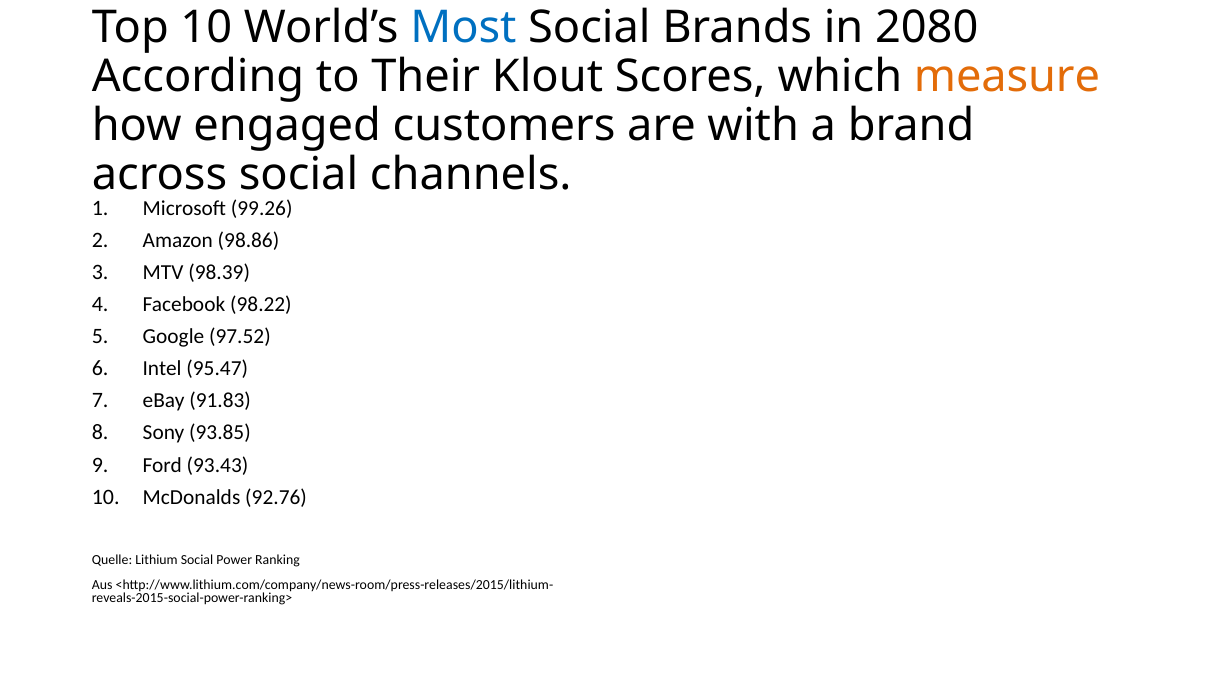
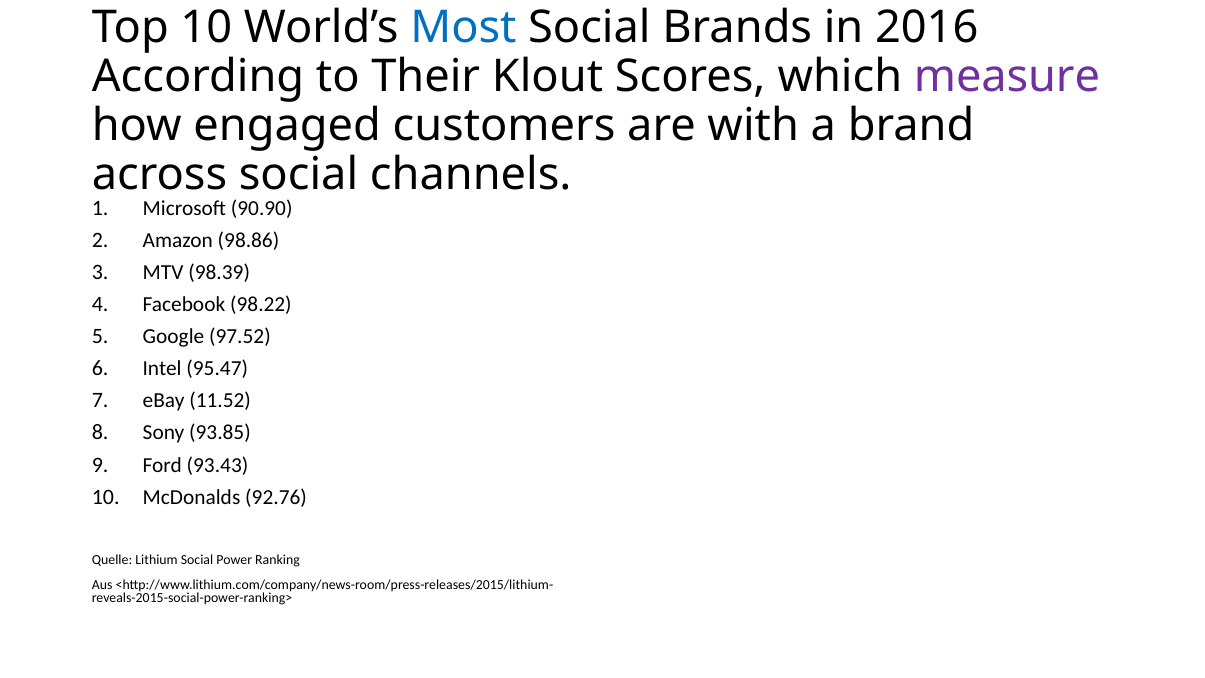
2080: 2080 -> 2016 (927, 28)
measure colour: orange -> purple (1007, 77)
99.26: 99.26 -> 90.90 (262, 209)
91.83: 91.83 -> 11.52 (220, 401)
